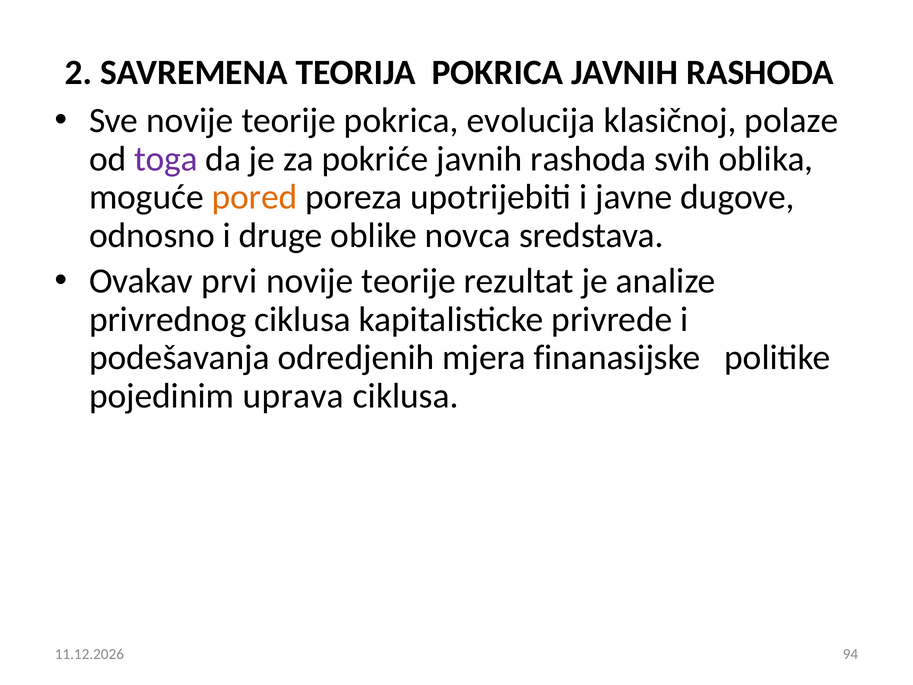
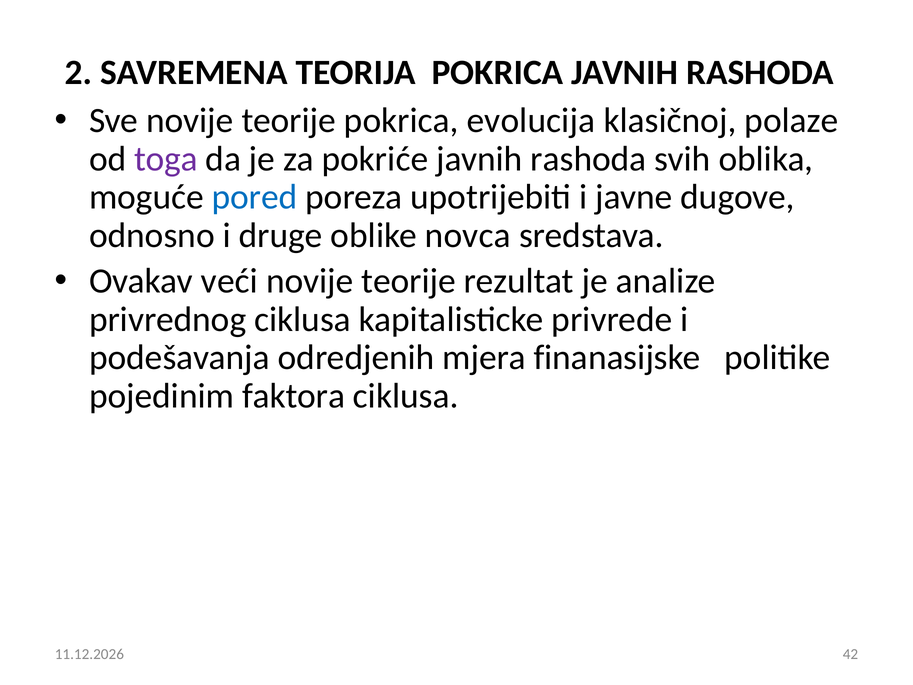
pored colour: orange -> blue (255, 197)
prvi: prvi -> veći (229, 281)
uprava: uprava -> faktora (294, 396)
94: 94 -> 42 (851, 654)
